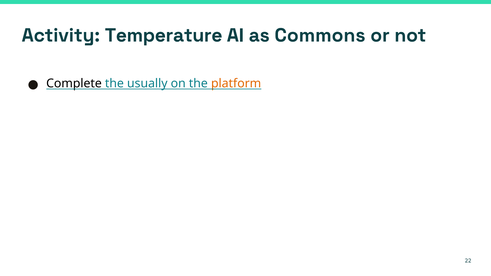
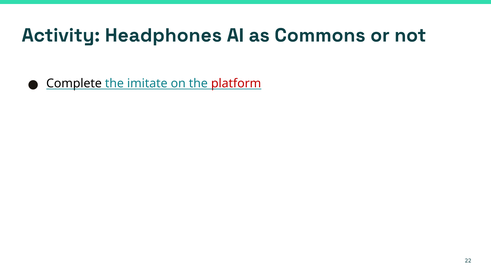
Temperature: Temperature -> Headphones (163, 35)
usually: usually -> imitate (147, 83)
platform colour: orange -> red (236, 83)
